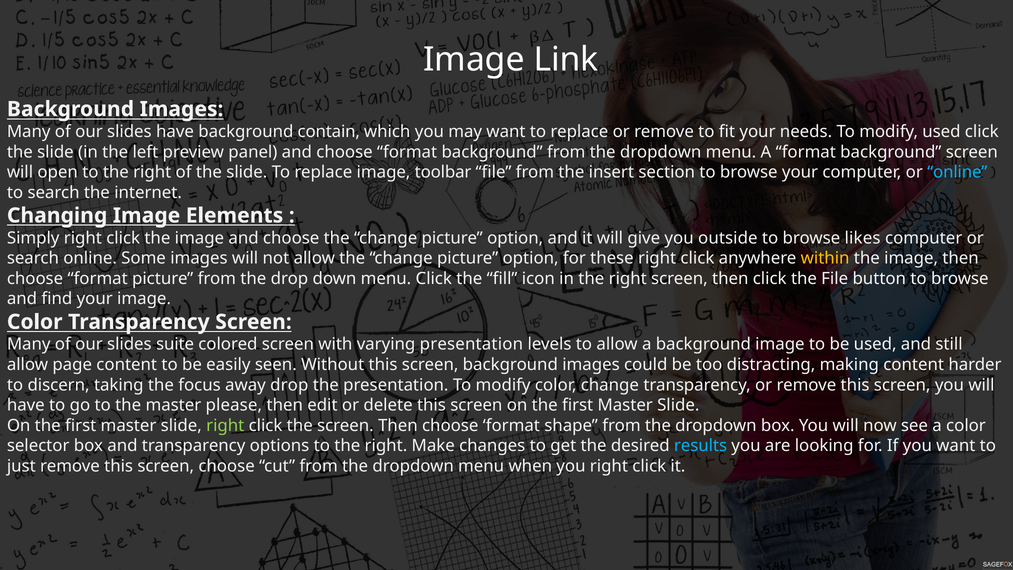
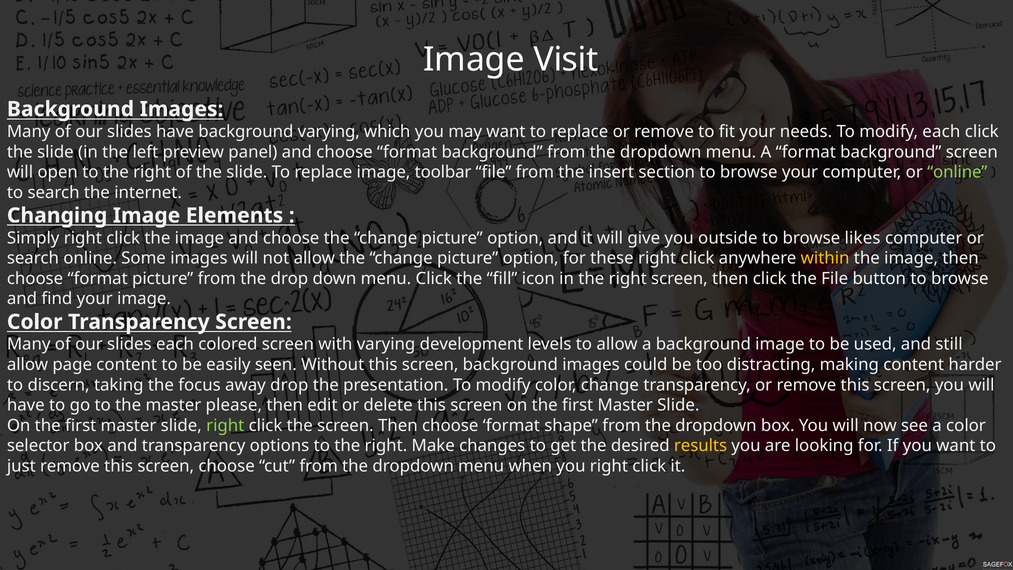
Link: Link -> Visit (566, 60)
background contain: contain -> varying (329, 132)
modify used: used -> each (941, 132)
online colour: light blue -> light green (957, 172)
slides suite: suite -> each (175, 344)
varying presentation: presentation -> development (472, 344)
results colour: light blue -> yellow (701, 446)
